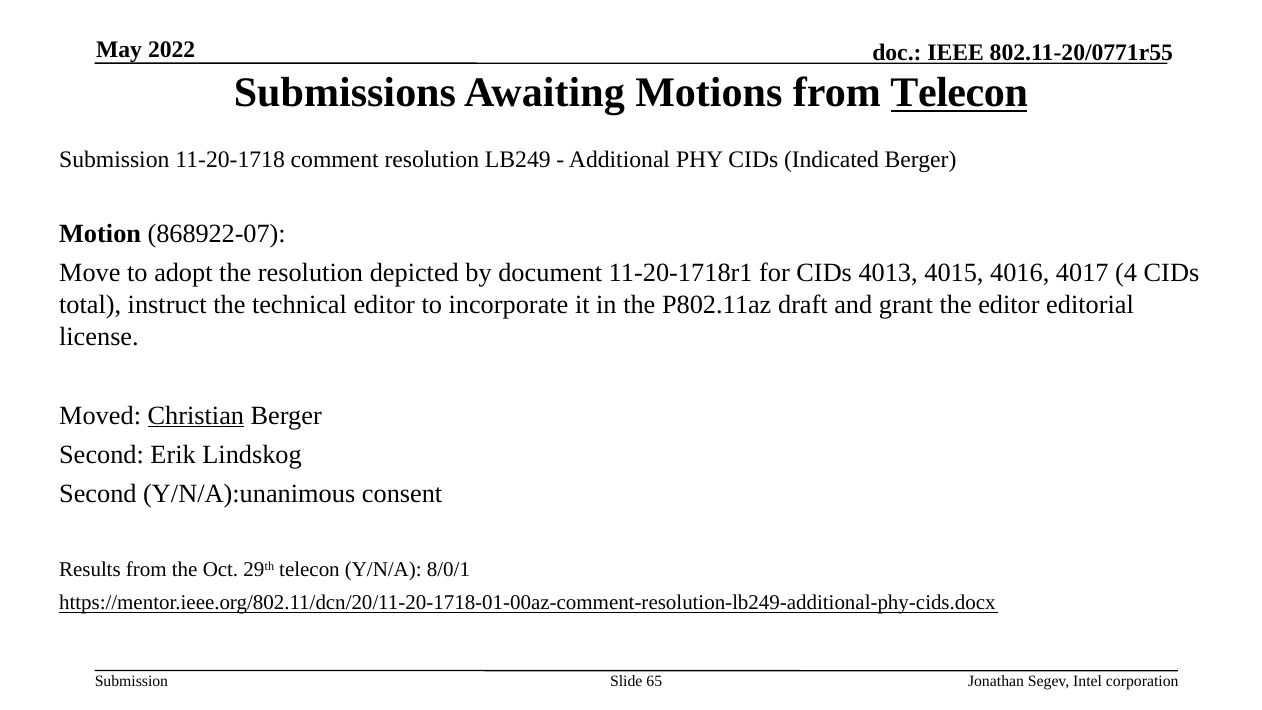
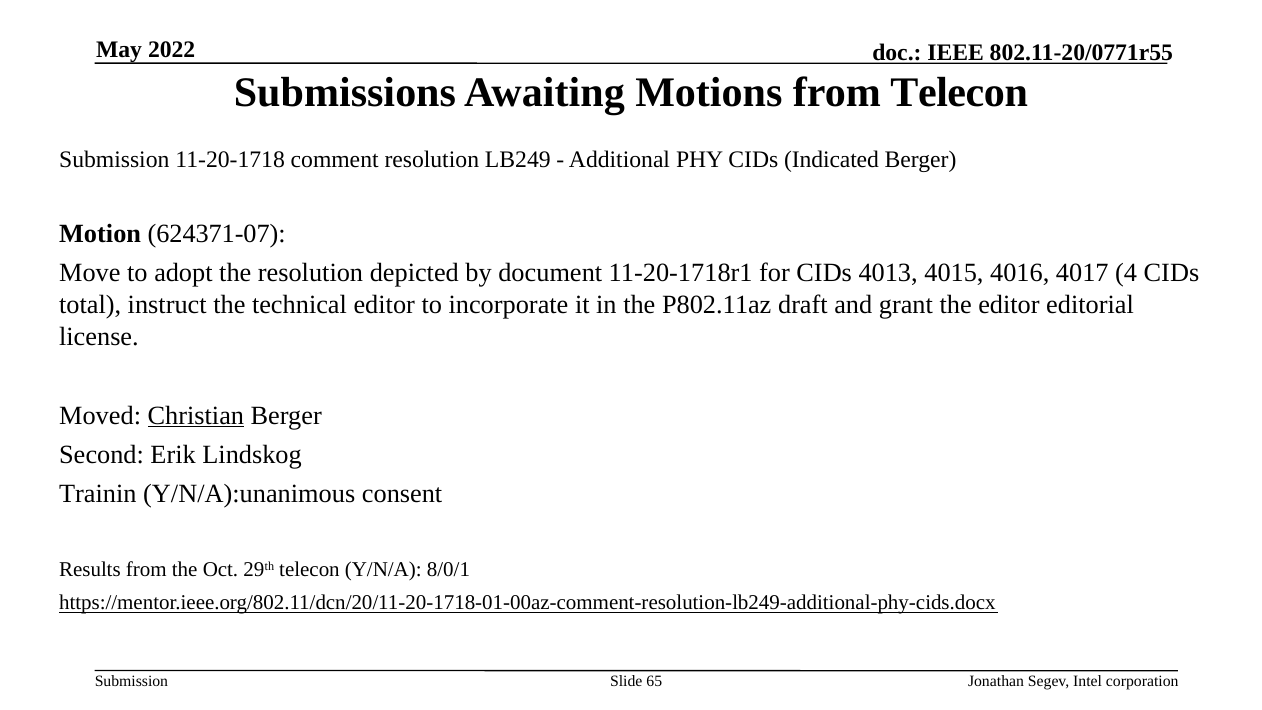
Telecon underline: present -> none (959, 93)
868922-07: 868922-07 -> 624371-07 (217, 234)
Second: Second -> Trainin (98, 494)
